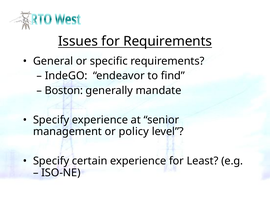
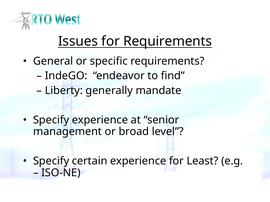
Boston: Boston -> Liberty (64, 91)
policy: policy -> broad (134, 132)
